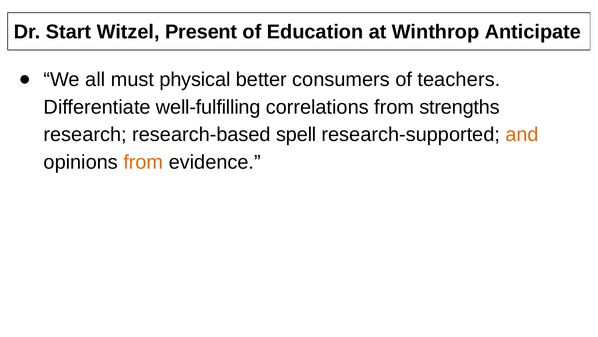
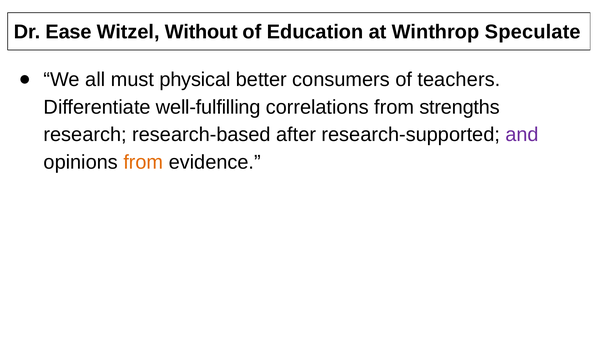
Start: Start -> Ease (69, 32)
Present: Present -> Without (201, 32)
Anticipate: Anticipate -> Speculate (533, 32)
spell: spell -> after (296, 134)
and colour: orange -> purple (522, 134)
